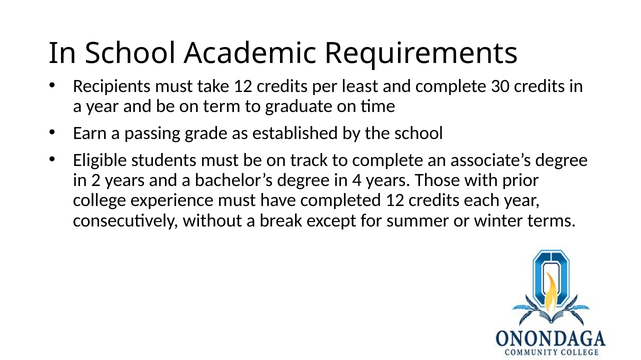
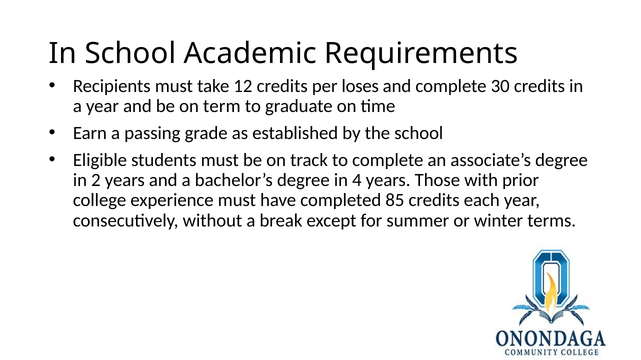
least: least -> loses (360, 86)
completed 12: 12 -> 85 (395, 201)
